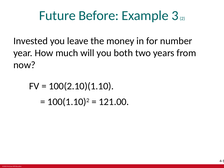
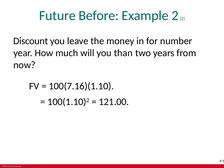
Example 3: 3 -> 2 (175, 16)
Invested: Invested -> Discount (31, 41)
both: both -> than (123, 53)
100(2.10)(1.10: 100(2.10)(1.10 -> 100(7.16)(1.10 (81, 86)
